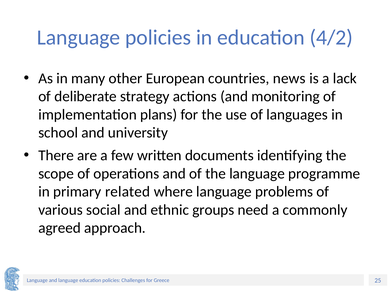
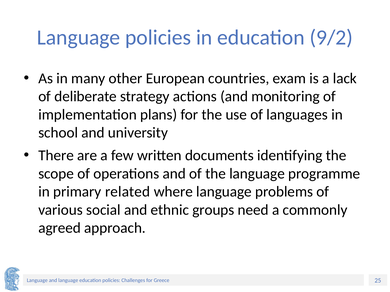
4/2: 4/2 -> 9/2 (331, 38)
news: news -> exam (289, 78)
